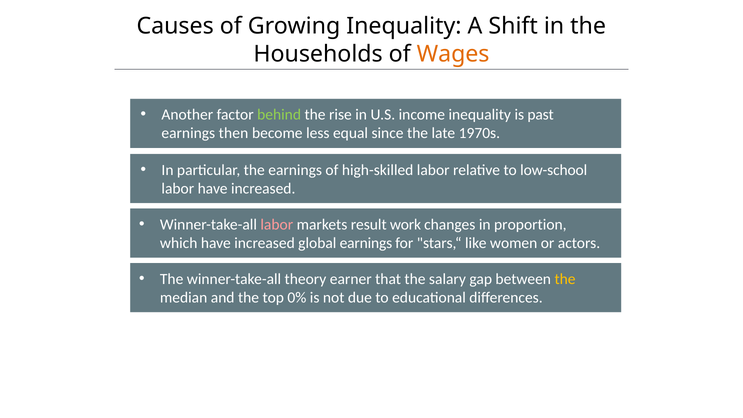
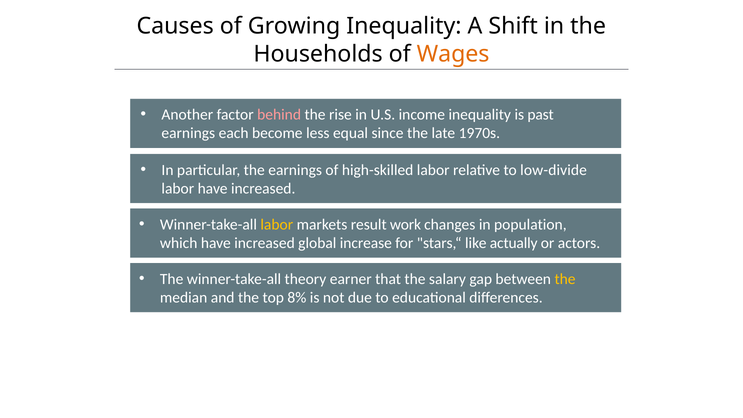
behind colour: light green -> pink (279, 115)
then: then -> each (234, 133)
low-school: low-school -> low-divide (554, 170)
labor colour: pink -> yellow (277, 225)
proportion: proportion -> population (530, 225)
global earnings: earnings -> increase (366, 243)
women: women -> actually (514, 243)
0%: 0% -> 8% (297, 298)
